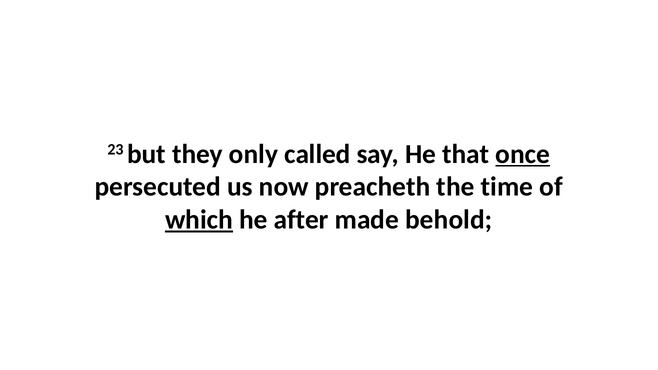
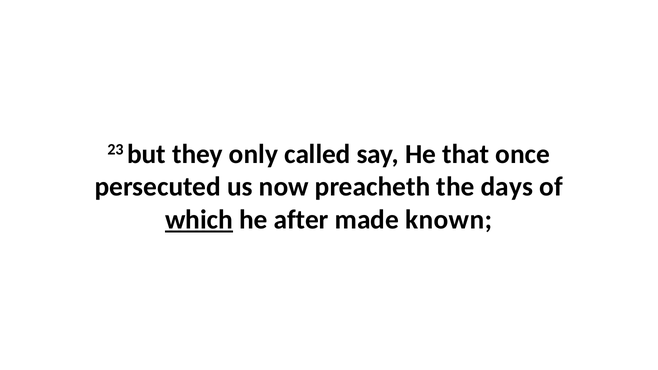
once underline: present -> none (523, 154)
time: time -> days (507, 187)
behold: behold -> known (449, 220)
